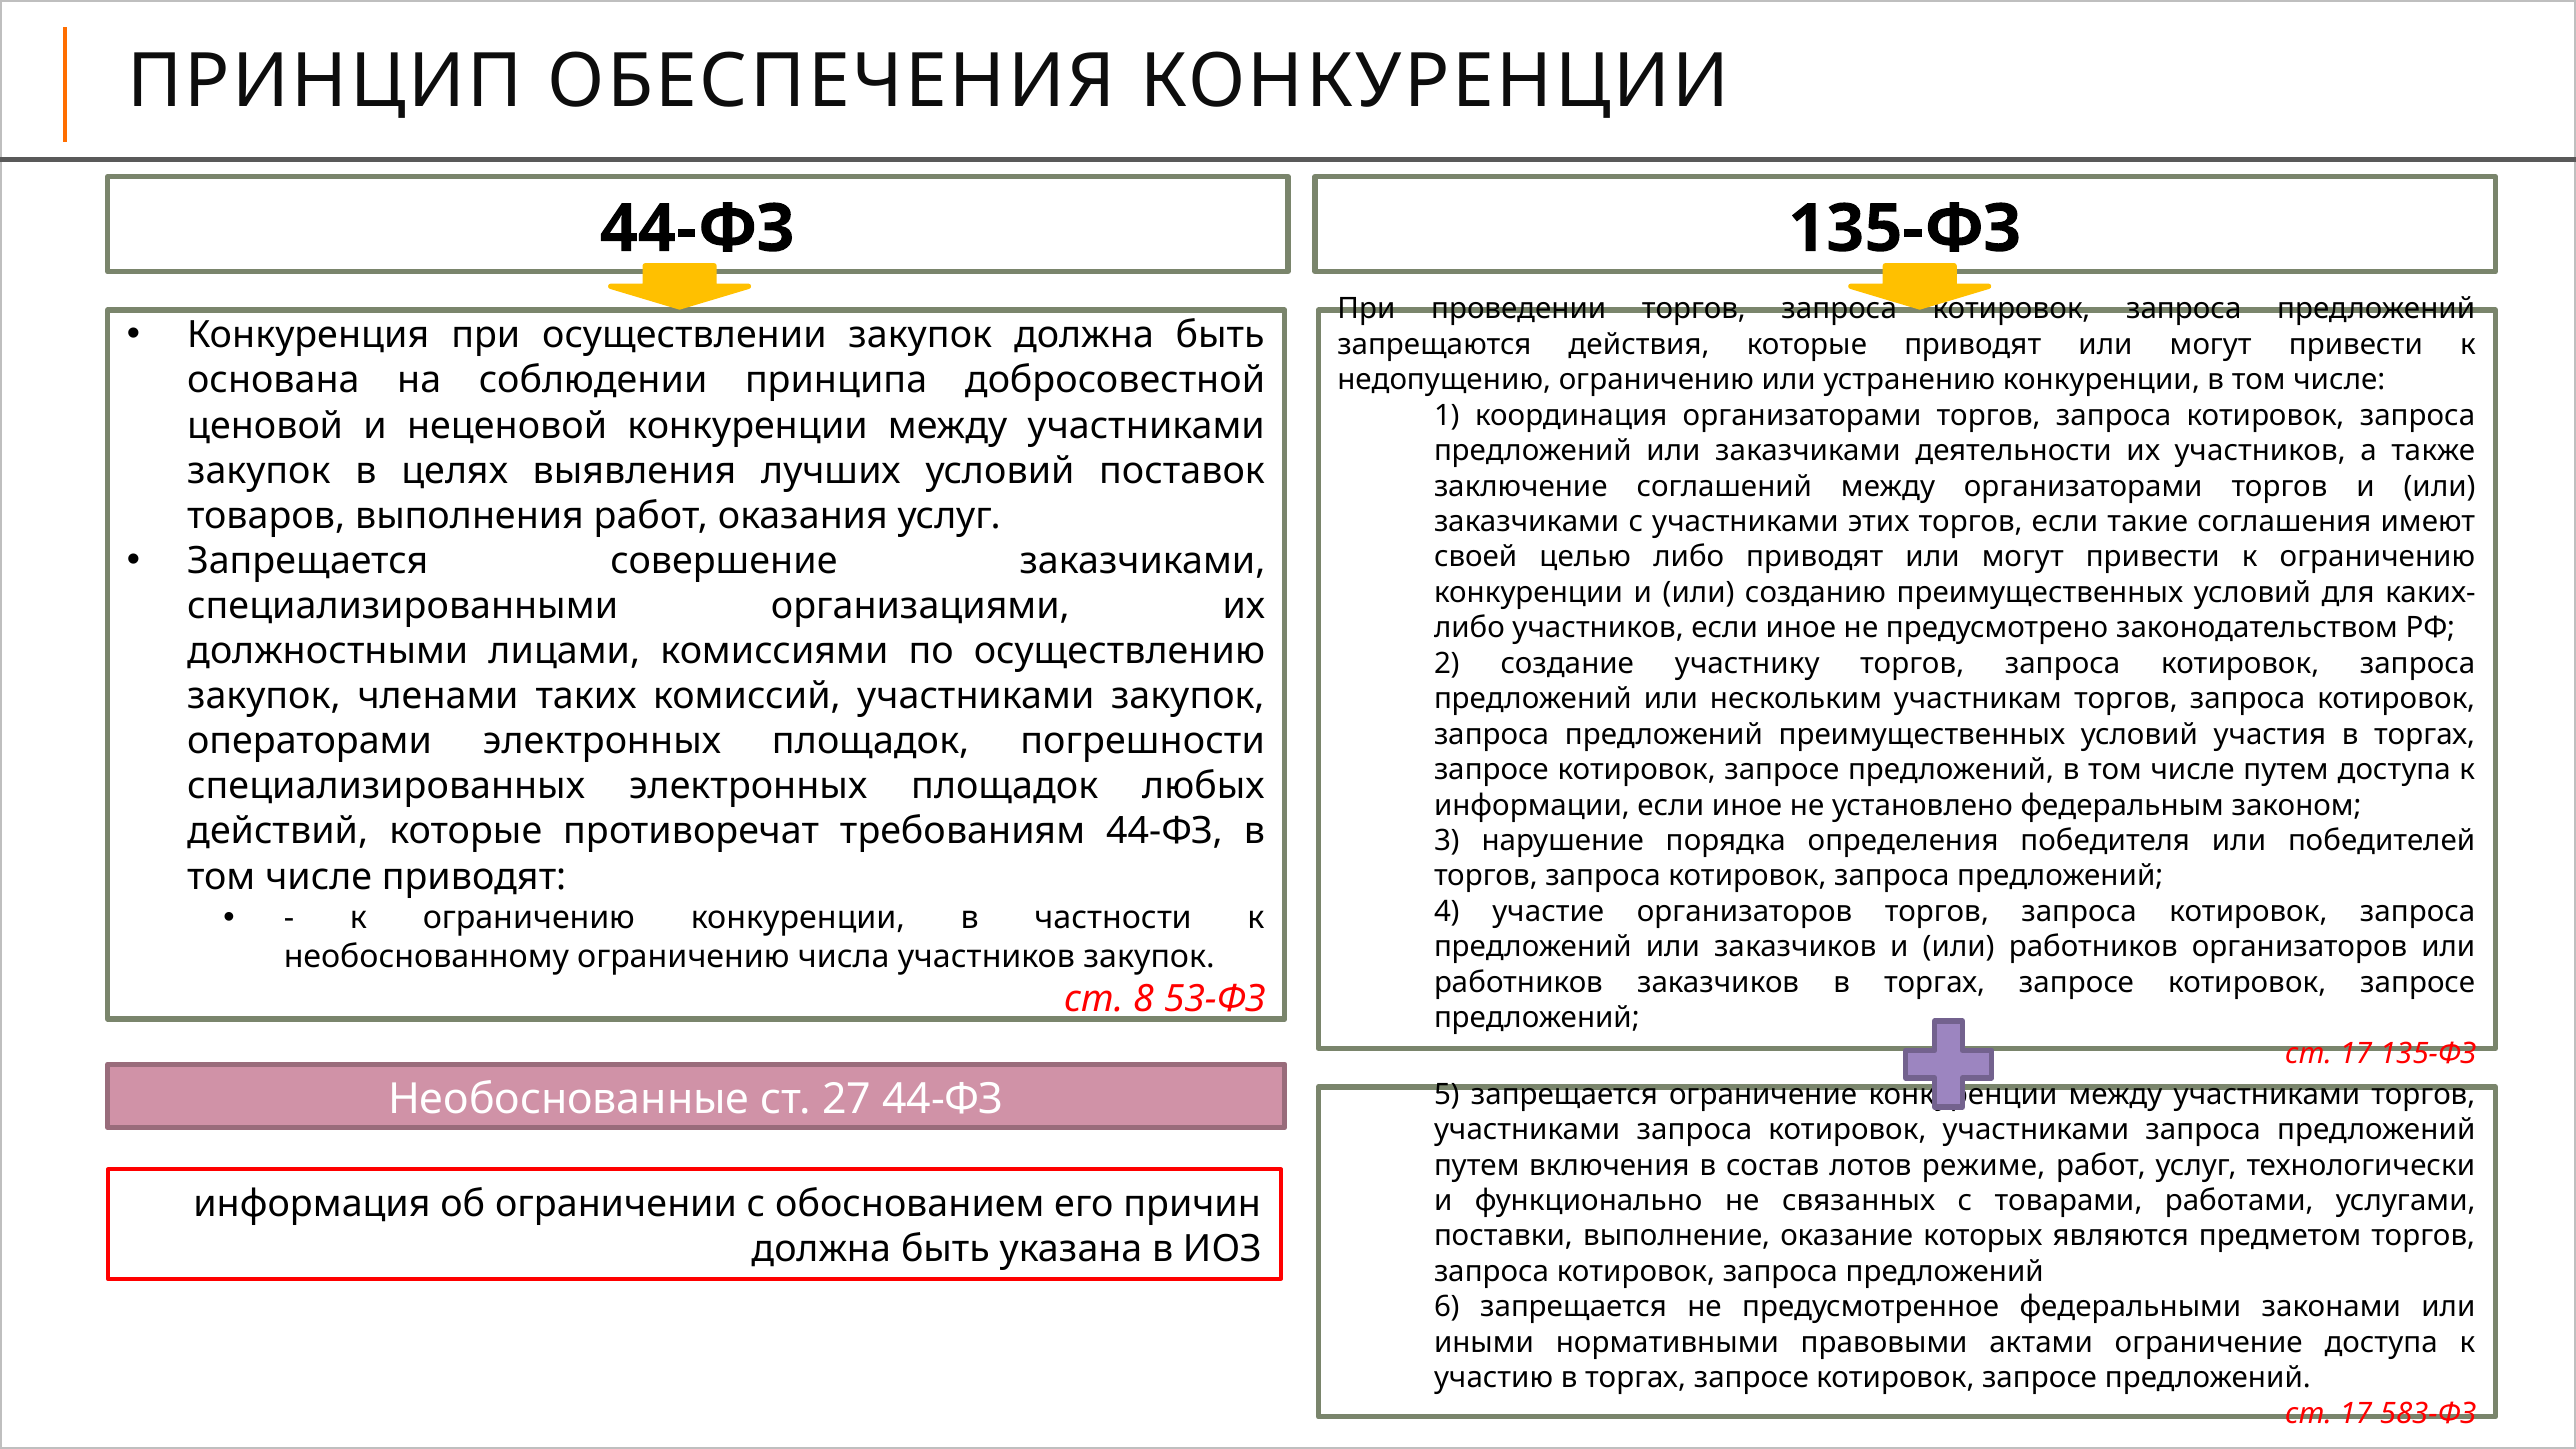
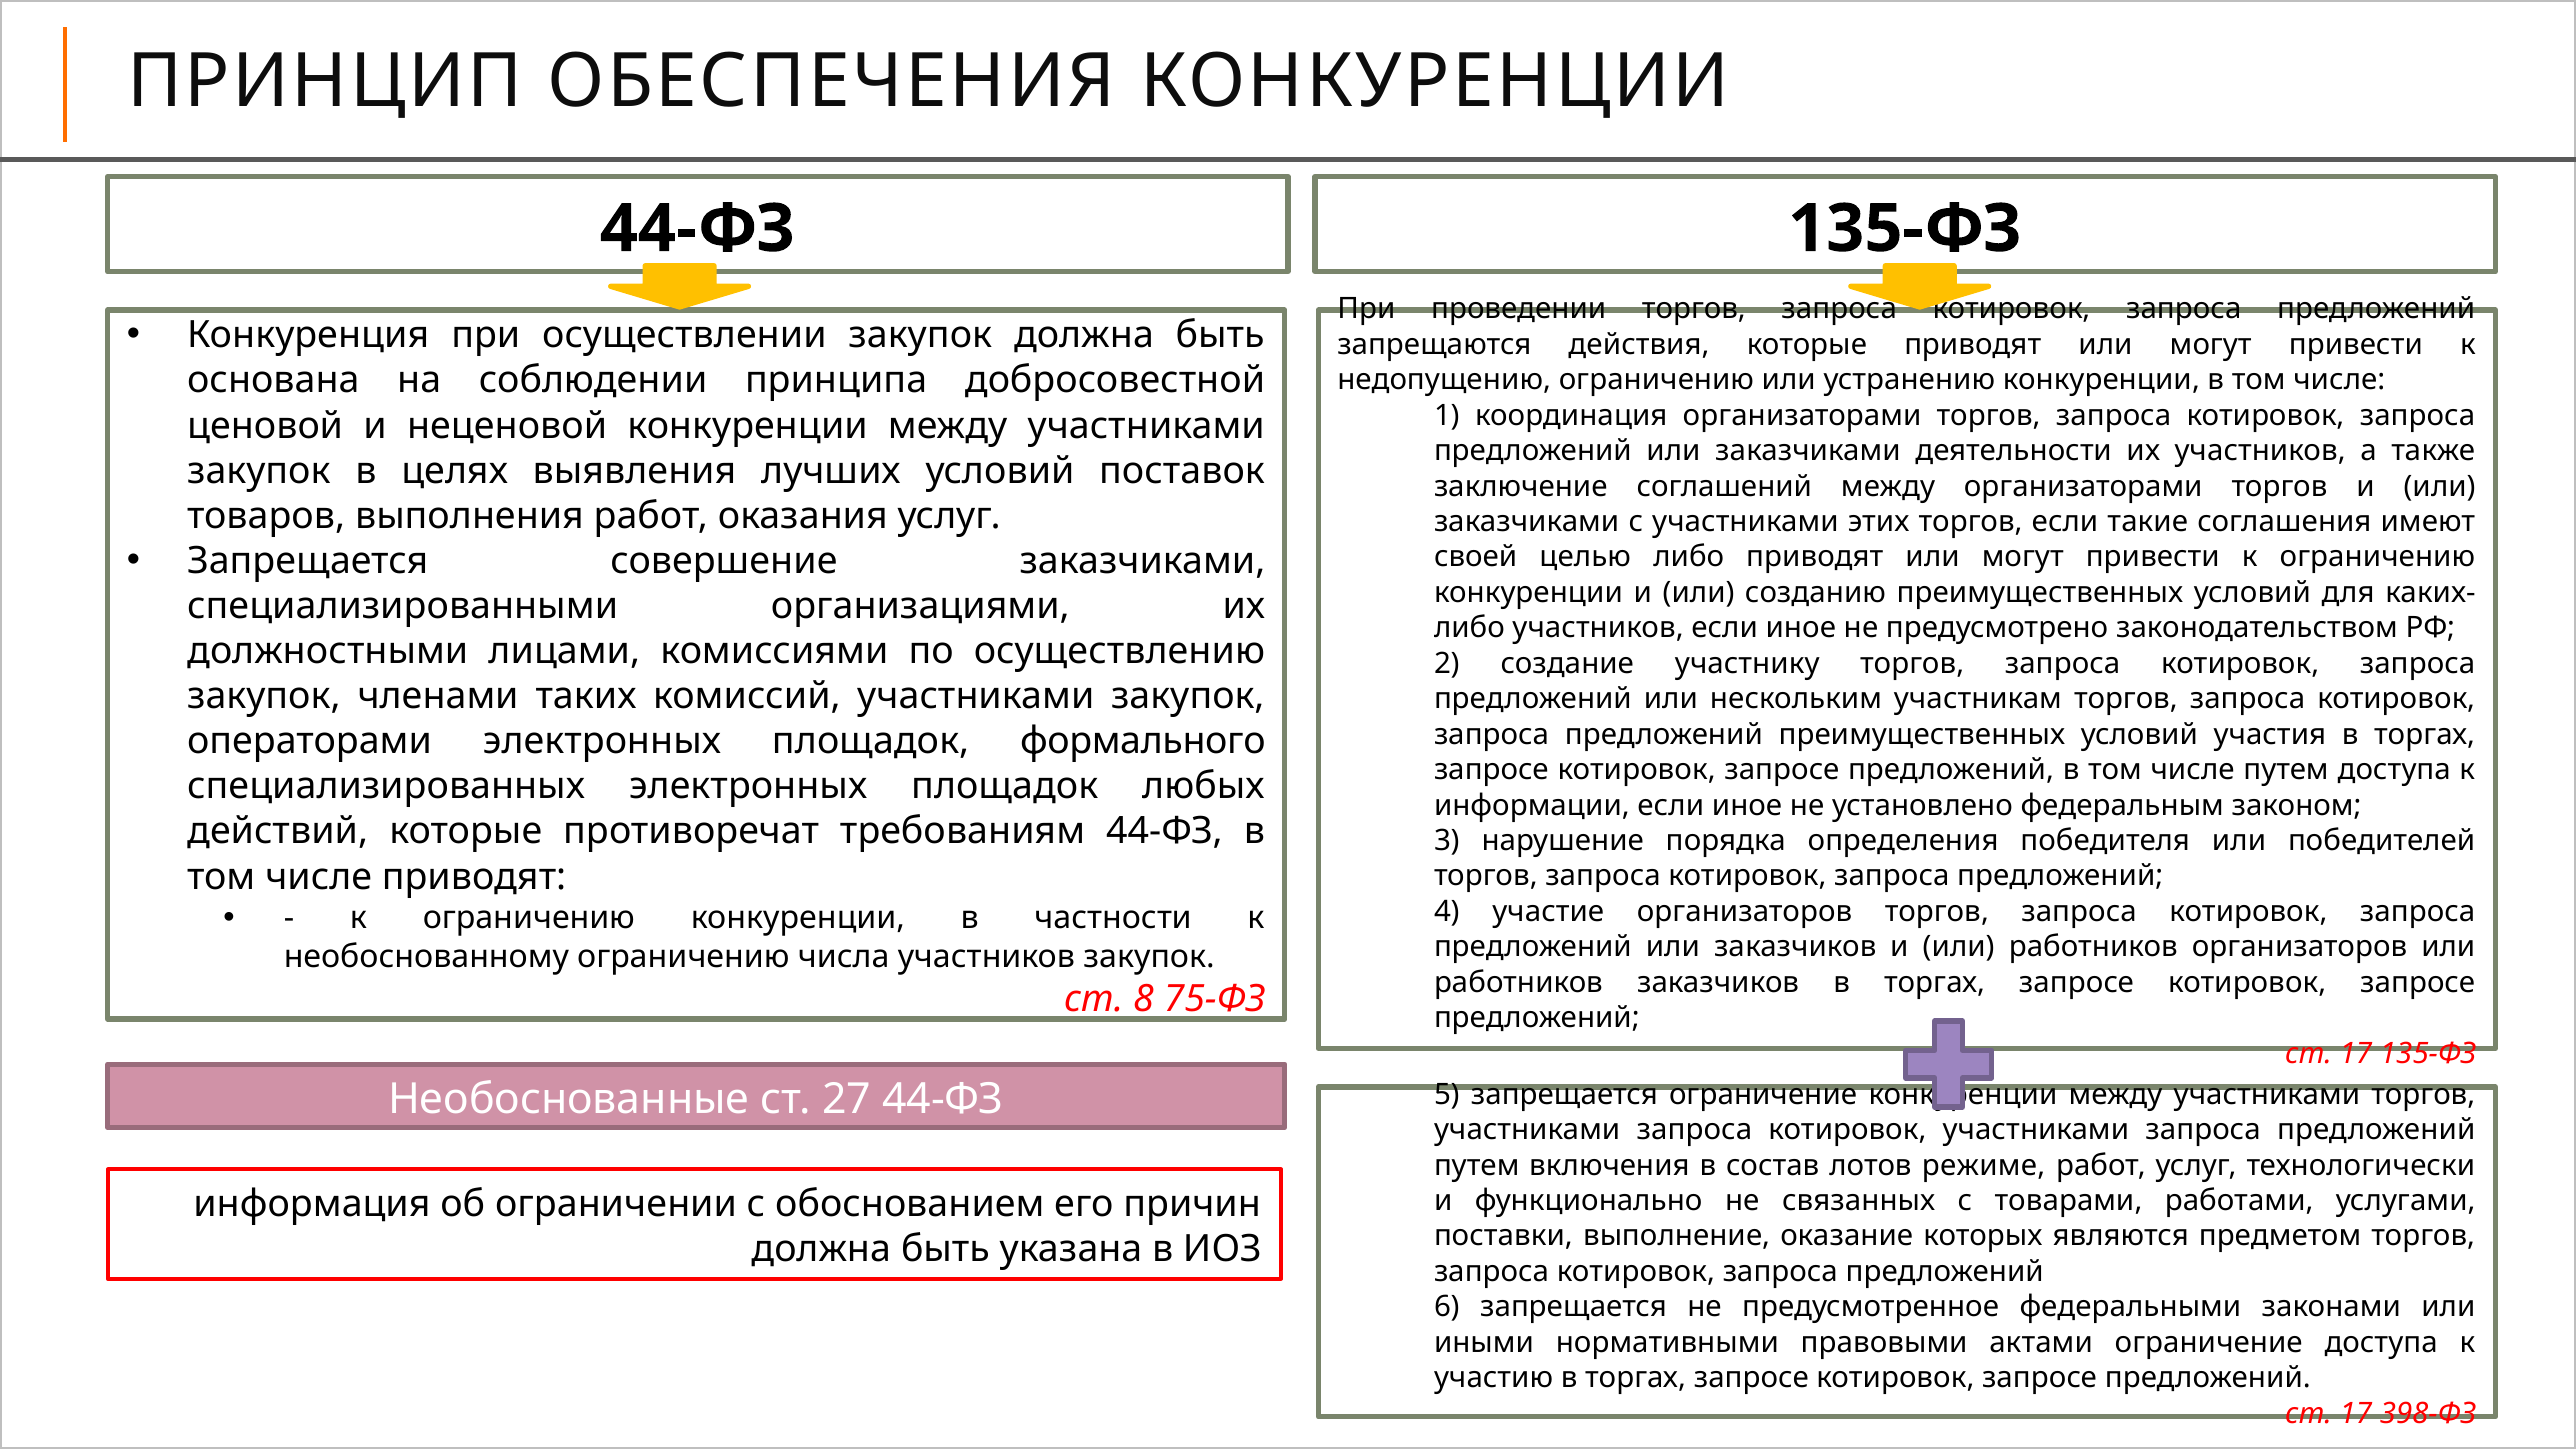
погрешности: погрешности -> формального (1143, 741)
53-ФЗ: 53-ФЗ -> 75-ФЗ (1215, 999)
583-ФЗ: 583-ФЗ -> 398-ФЗ (2428, 1413)
